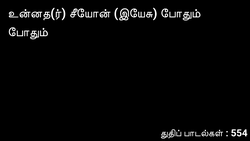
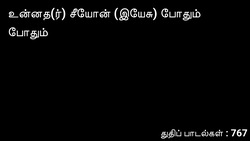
554: 554 -> 767 (239, 133)
